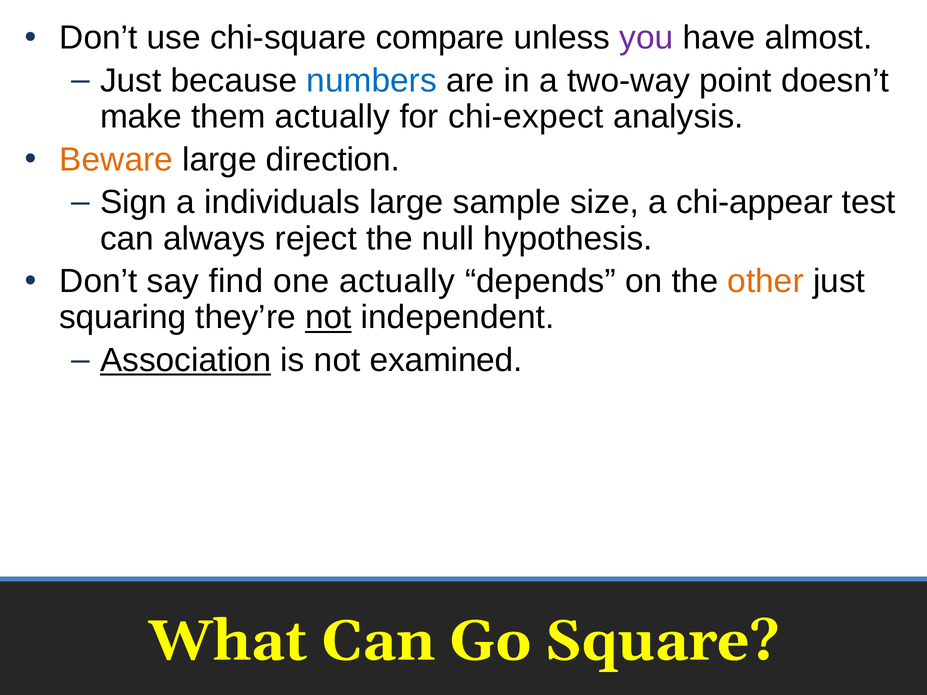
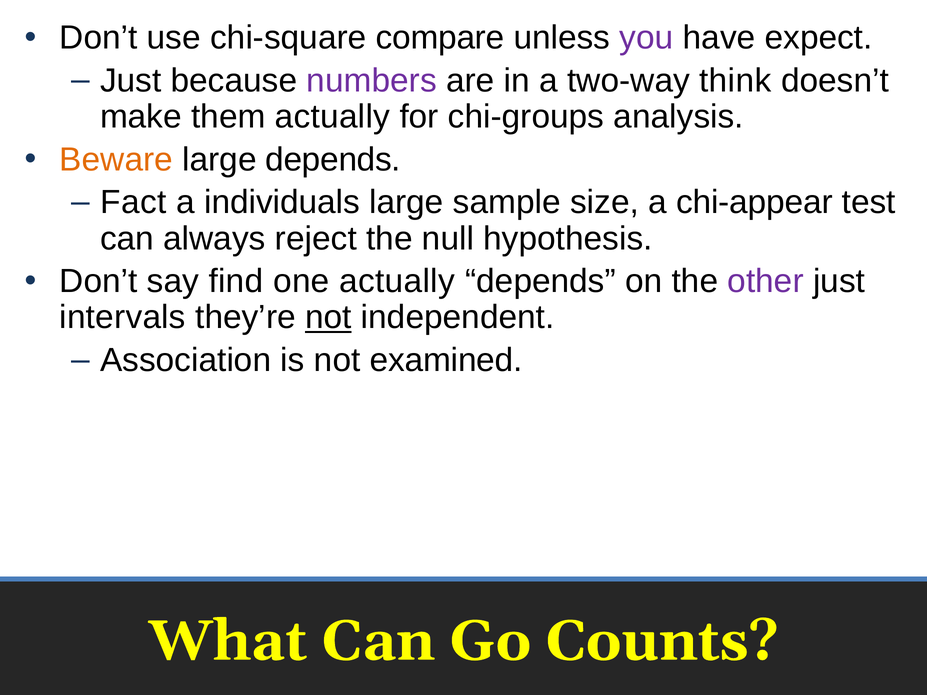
almost: almost -> expect (819, 38)
numbers colour: blue -> purple (372, 81)
point: point -> think (735, 81)
chi-expect: chi-expect -> chi-groups (526, 117)
large direction: direction -> depends (333, 160)
Sign: Sign -> Fact (133, 202)
other colour: orange -> purple (766, 281)
squaring: squaring -> intervals (123, 318)
Association underline: present -> none (186, 360)
Square: Square -> Counts (662, 641)
